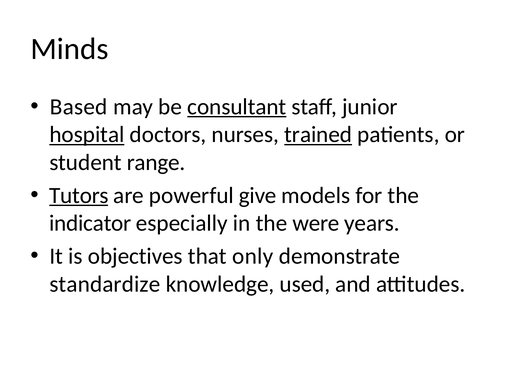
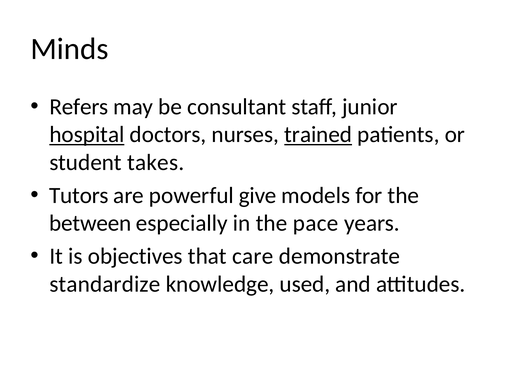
Based: Based -> Refers (79, 107)
consultant underline: present -> none (237, 107)
range: range -> takes (156, 163)
Tutors underline: present -> none (79, 196)
indicator: indicator -> between (90, 223)
were: were -> pace (316, 223)
only: only -> care (253, 256)
